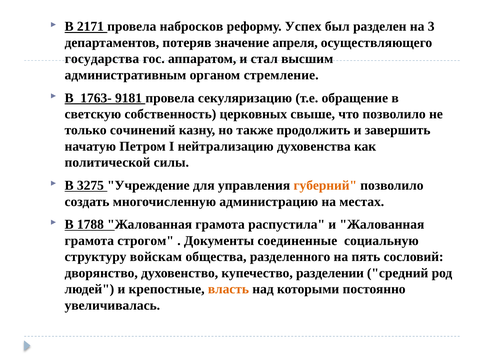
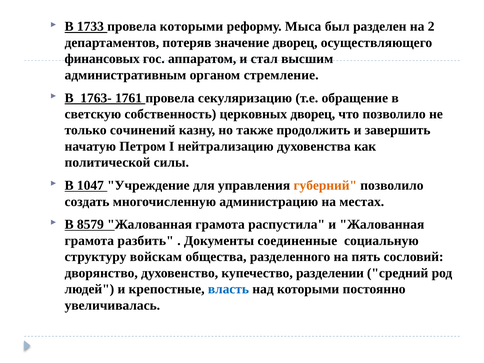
2171: 2171 -> 1733 (90, 27)
провела набросков: набросков -> которыми (191, 27)
Успех: Успех -> Мыса (303, 27)
3: 3 -> 2 (431, 27)
значение апреля: апреля -> дворец (295, 43)
государства: государства -> финансовых (102, 59)
9181: 9181 -> 1761 (129, 98)
церковных свыше: свыше -> дворец (313, 114)
3275: 3275 -> 1047 (90, 185)
1788: 1788 -> 8579 (90, 224)
строгом: строгом -> разбить (146, 241)
власть colour: orange -> blue (228, 289)
